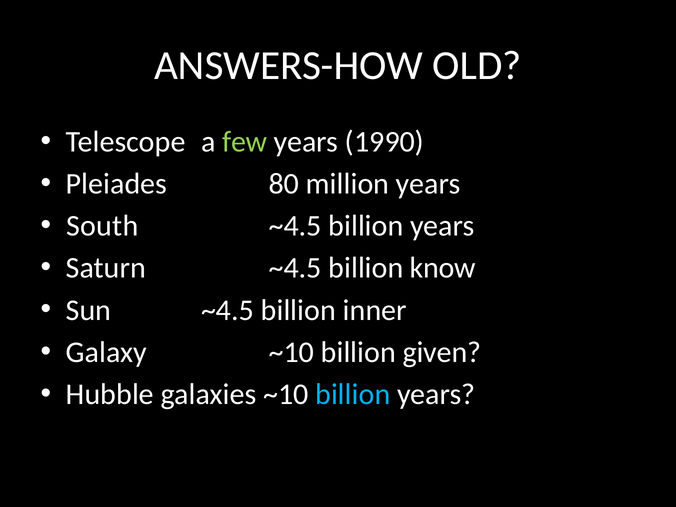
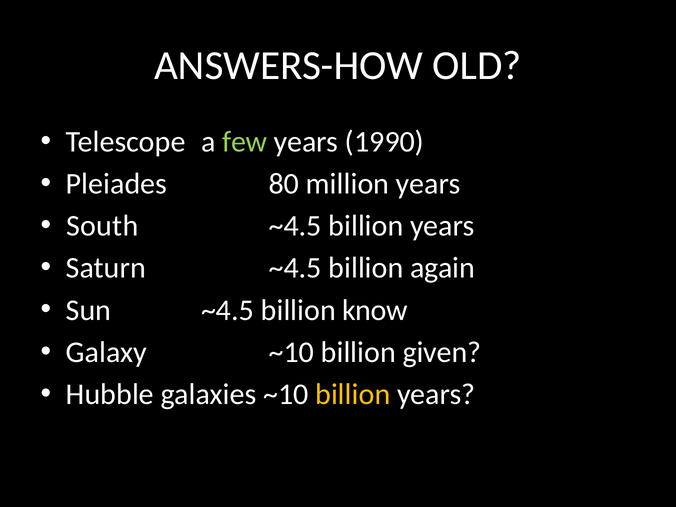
know: know -> again (443, 268)
inner: inner -> know (375, 310)
billion colour: light blue -> yellow (353, 394)
